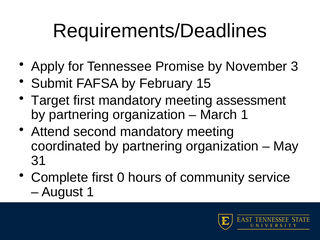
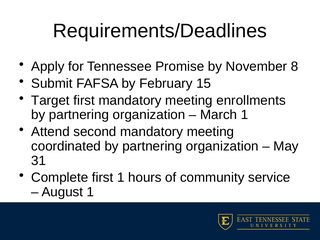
3: 3 -> 8 (295, 67)
assessment: assessment -> enrollments (251, 100)
first 0: 0 -> 1 (121, 178)
